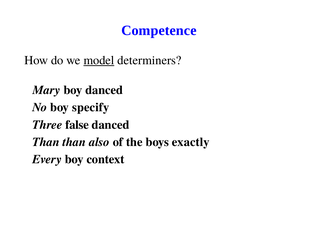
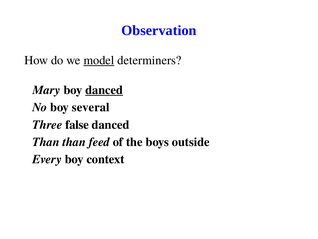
Competence: Competence -> Observation (159, 30)
danced underline: none -> present (104, 90)
specify: specify -> several (91, 107)
also: also -> feed (99, 142)
exactly: exactly -> outside (191, 142)
